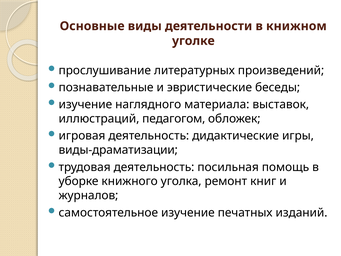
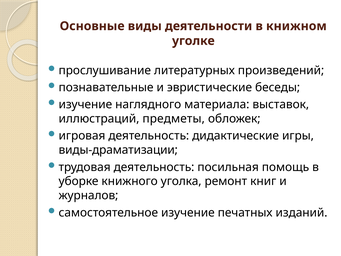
педагогом: педагогом -> предметы (174, 119)
